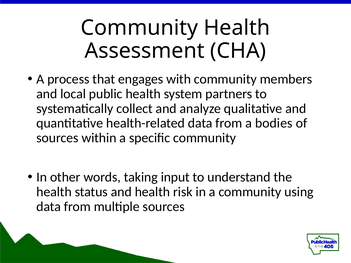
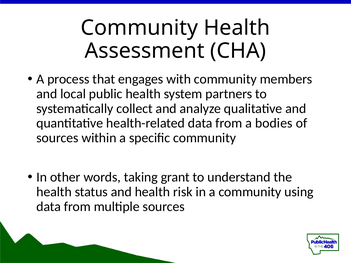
input: input -> grant (175, 177)
